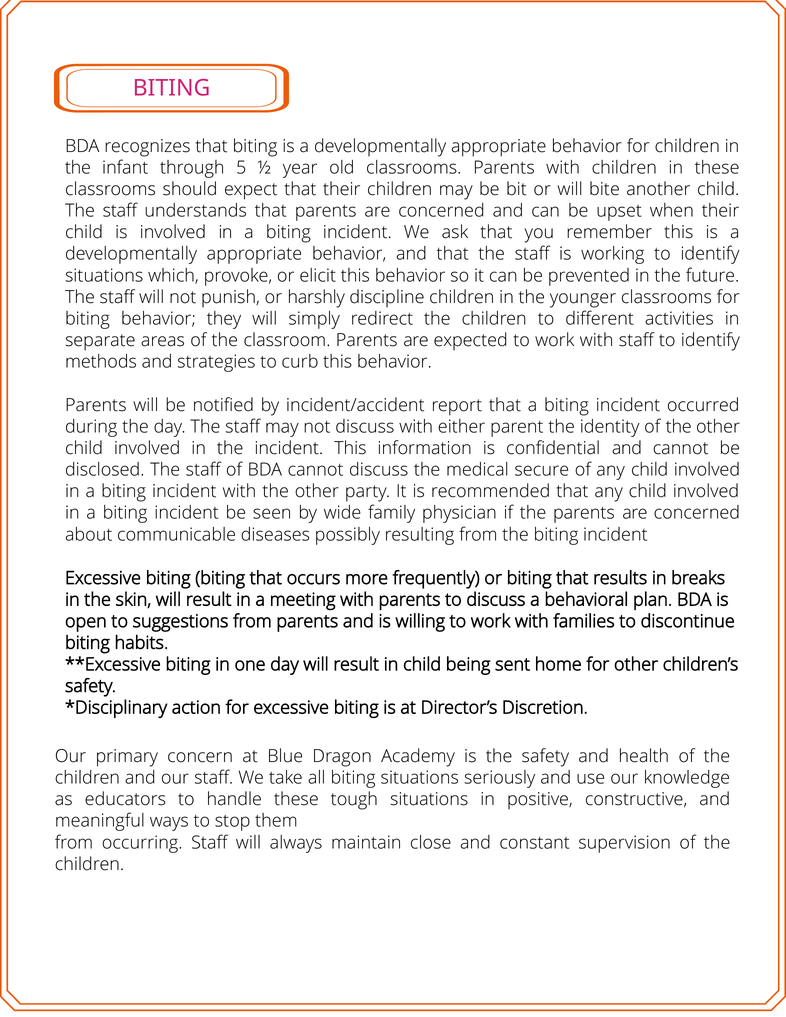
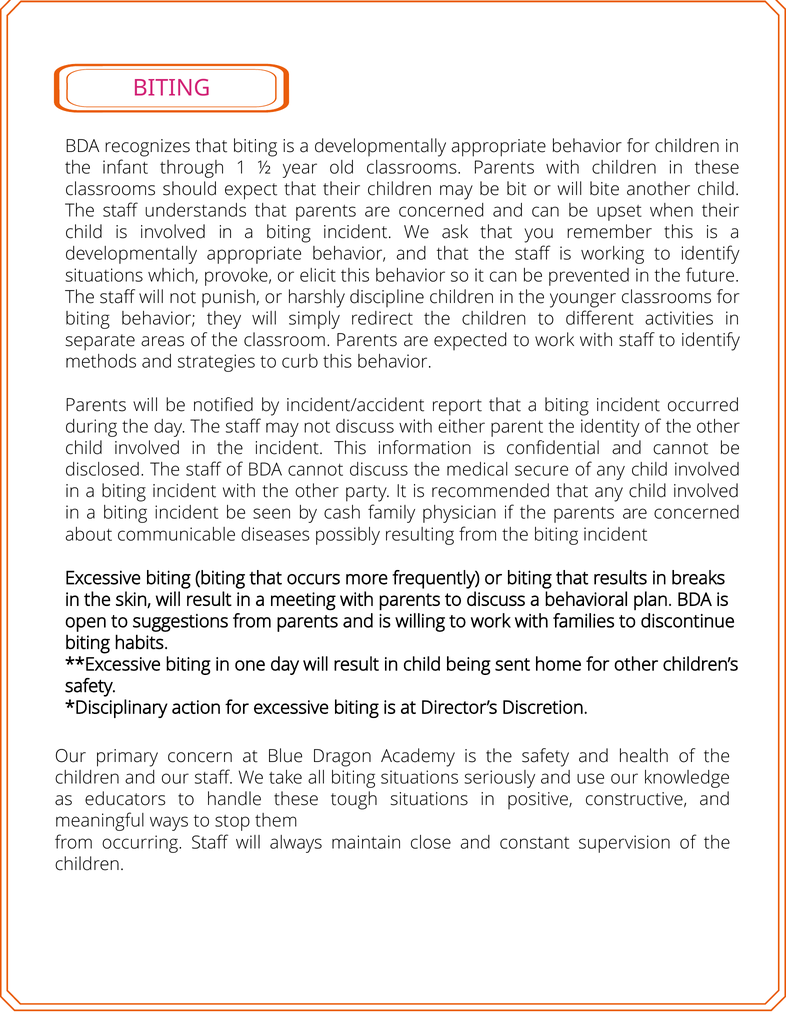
5: 5 -> 1 (241, 168)
wide: wide -> cash (342, 513)
